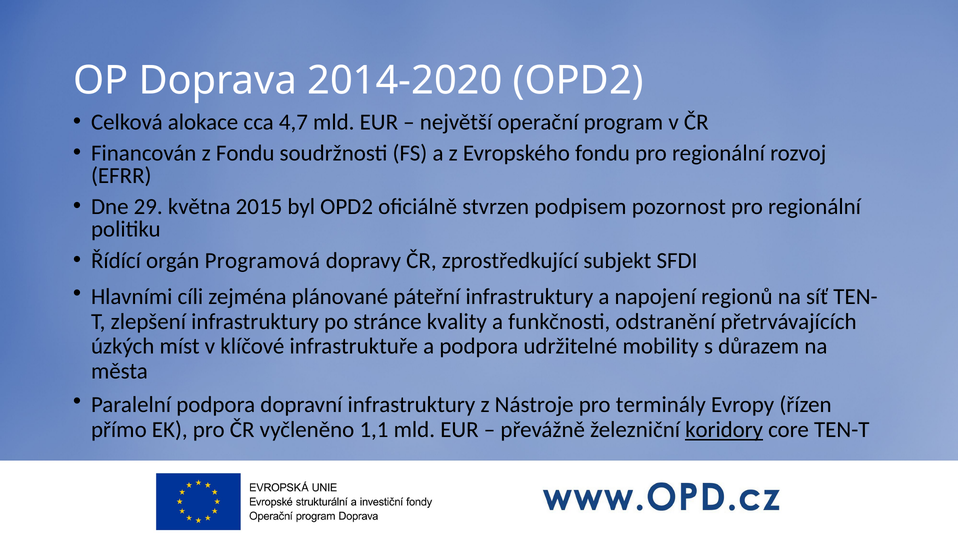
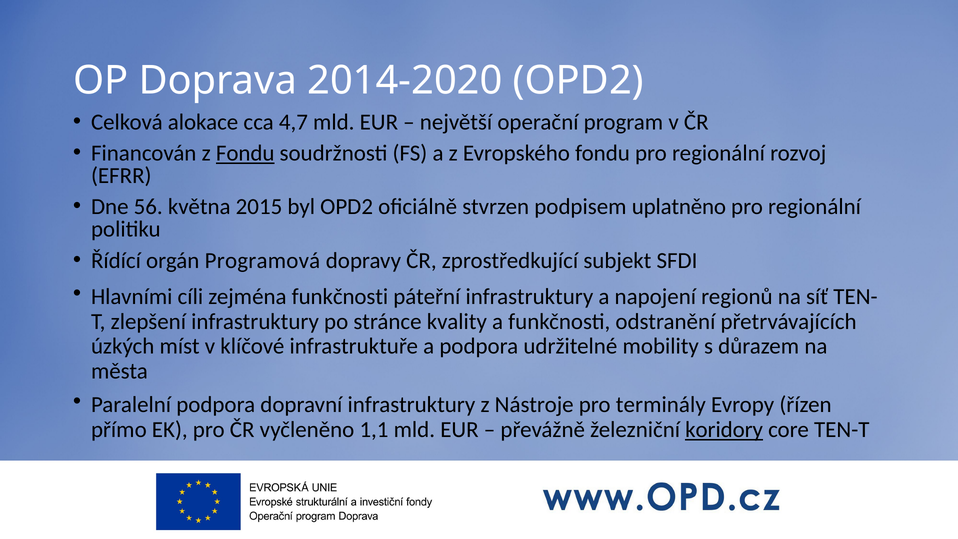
Fondu underline: none -> present (245, 153)
29: 29 -> 56 (148, 207)
pozornost: pozornost -> uplatněno (679, 207)
zejména plánované: plánované -> funkčnosti (340, 297)
